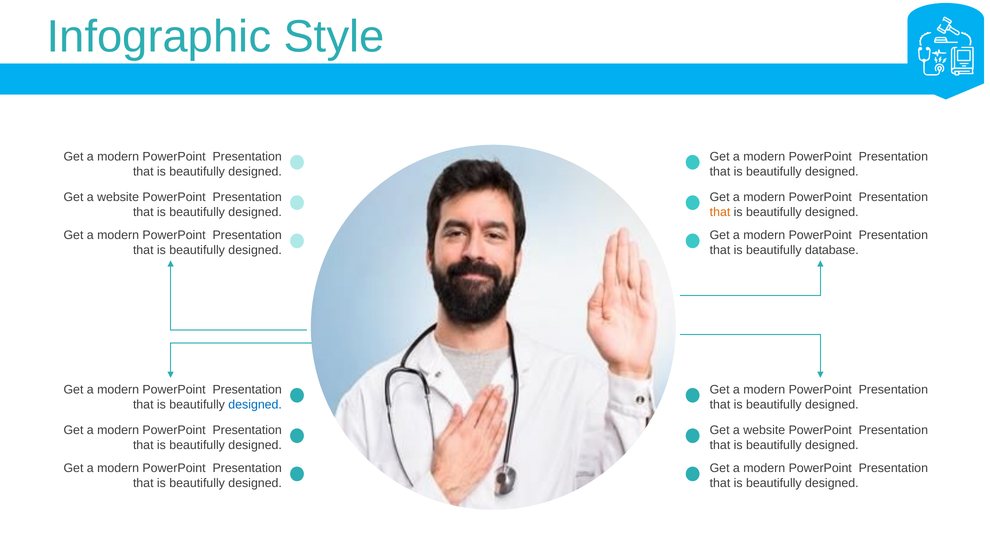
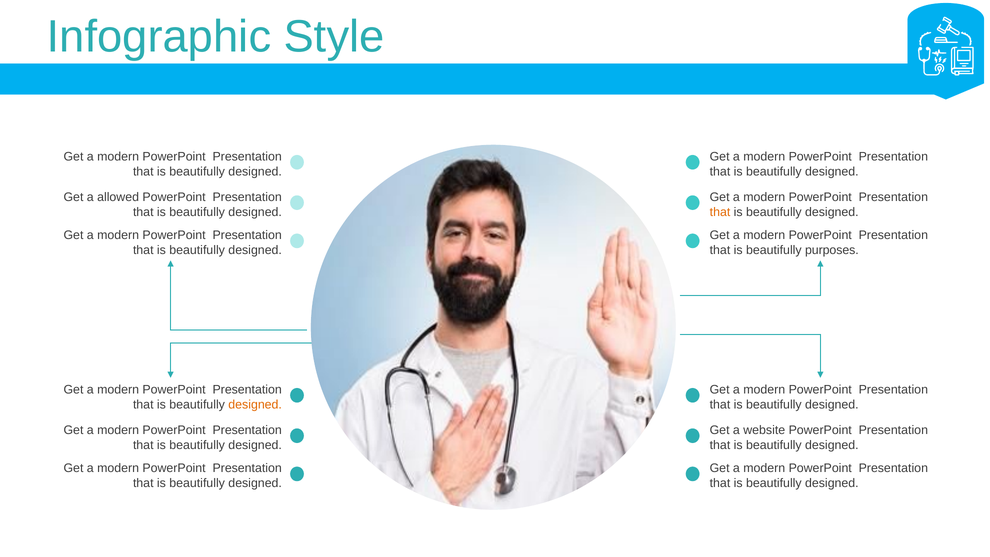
website: website -> allowed (118, 197)
database: database -> purposes (832, 250)
designed colour: blue -> orange (255, 404)
